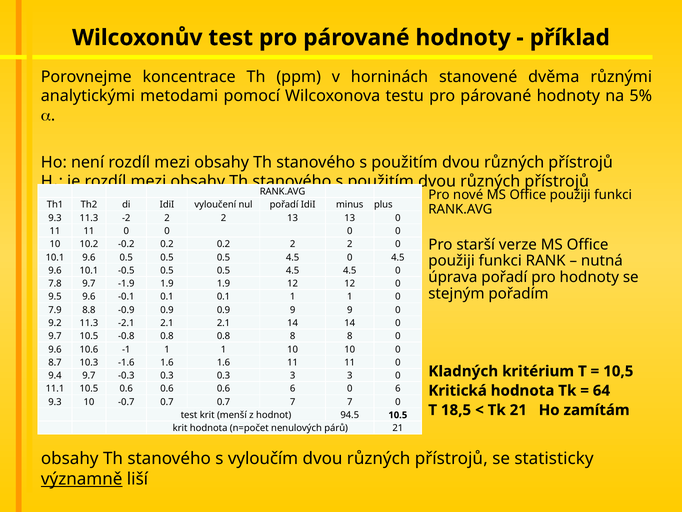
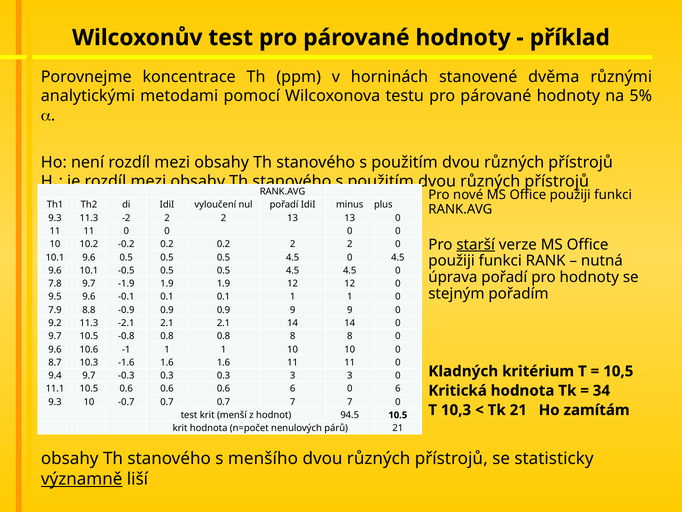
starší underline: none -> present (476, 244)
64: 64 -> 34 (601, 390)
18,5: 18,5 -> 10,3 (456, 410)
vyloučím: vyloučím -> menšího (263, 458)
